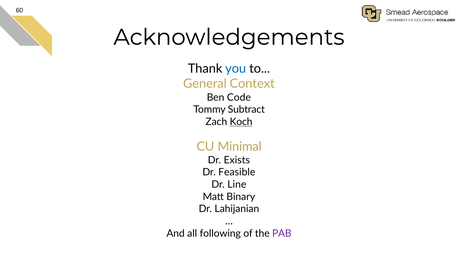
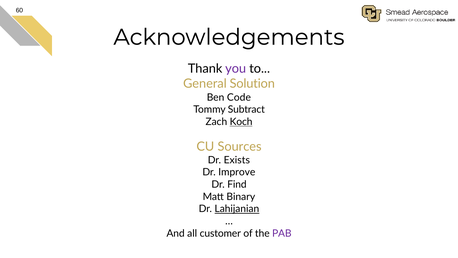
you colour: blue -> purple (236, 68)
Context: Context -> Solution (252, 84)
Minimal: Minimal -> Sources (240, 146)
Feasible: Feasible -> Improve (237, 172)
Line: Line -> Find (237, 184)
Lahijanian underline: none -> present (237, 209)
following: following -> customer (220, 233)
